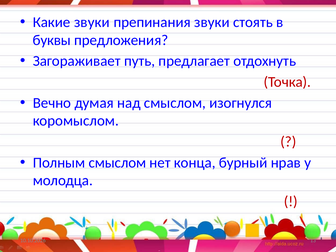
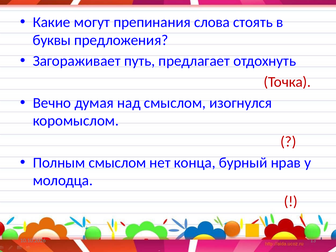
Какие звуки: звуки -> могут (92, 22)
препинания звуки: звуки -> слова (212, 22)
